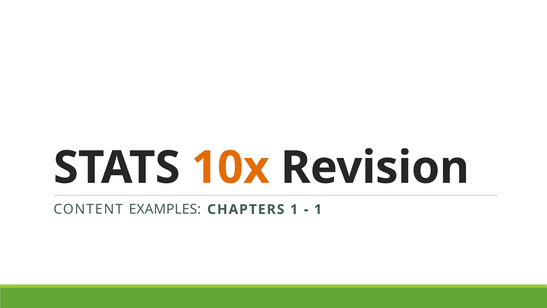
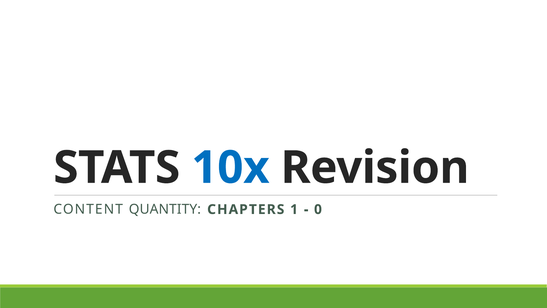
10x colour: orange -> blue (230, 168)
EXAMPLES: EXAMPLES -> QUANTITY (165, 209)
1: 1 -> 0 (318, 209)
